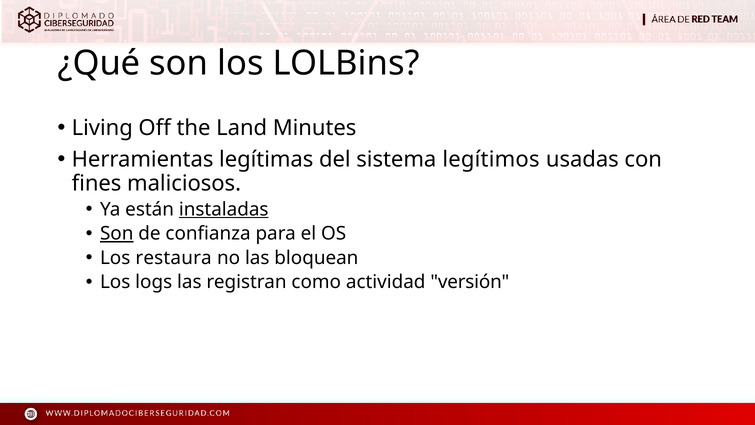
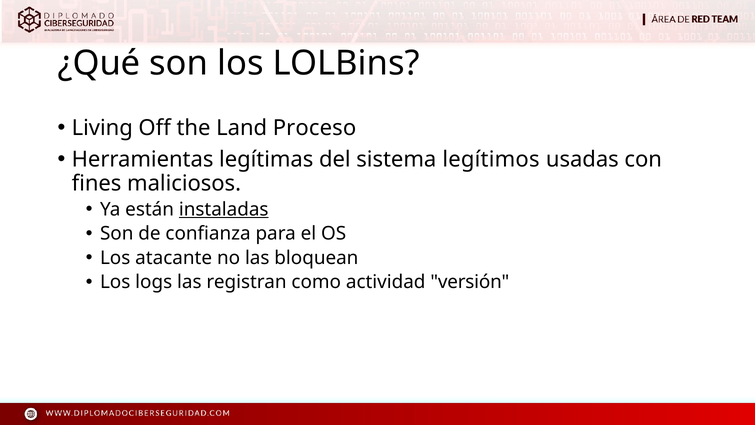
Minutes: Minutes -> Proceso (314, 128)
Son underline: present -> none (117, 233)
restaura: restaura -> atacante (174, 258)
